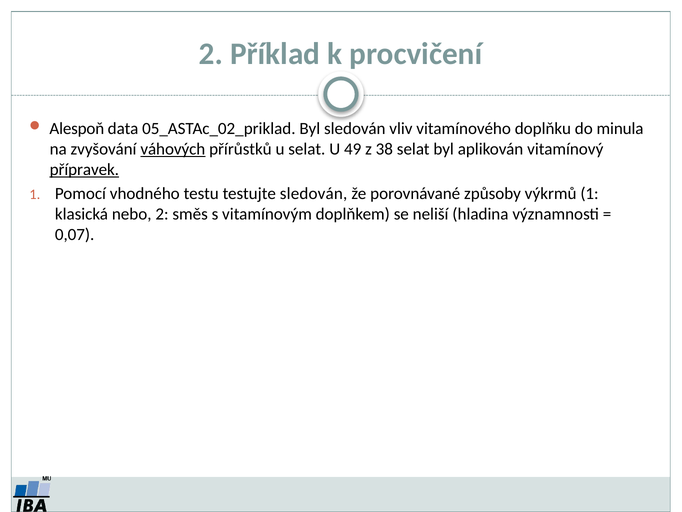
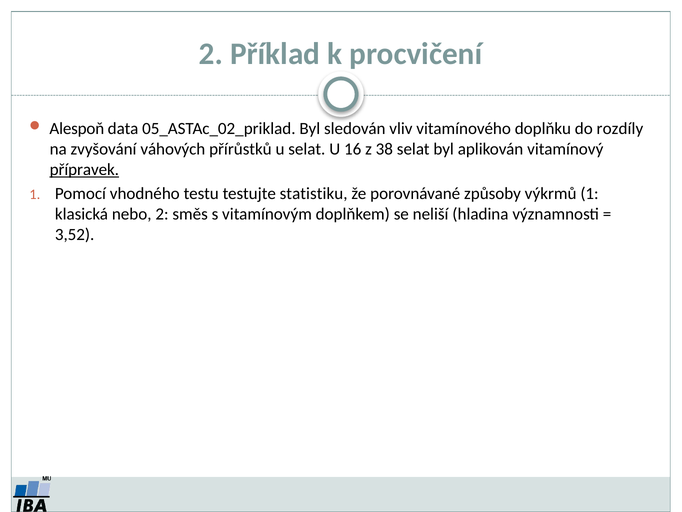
minula: minula -> rozdíly (620, 128)
váhových underline: present -> none (173, 149)
49: 49 -> 16 (353, 149)
testujte sledován: sledován -> statistiku (314, 193)
0,07: 0,07 -> 3,52 (75, 234)
